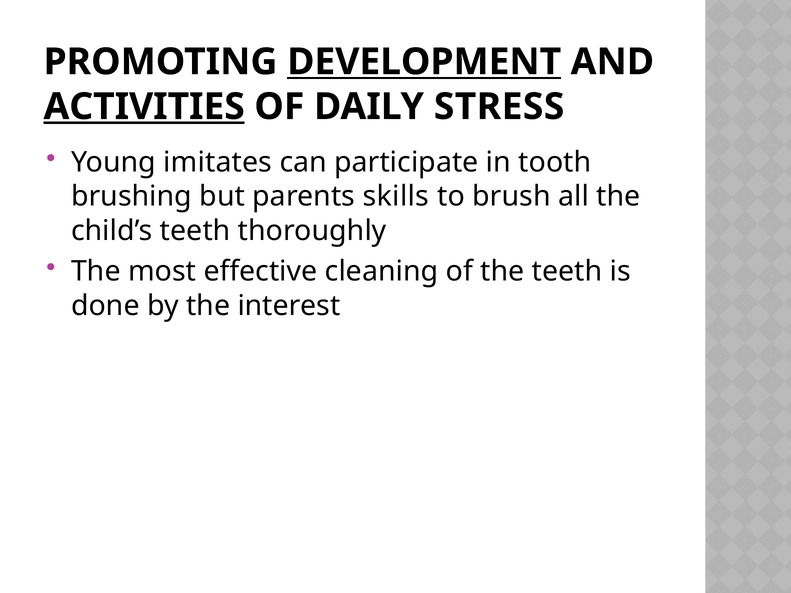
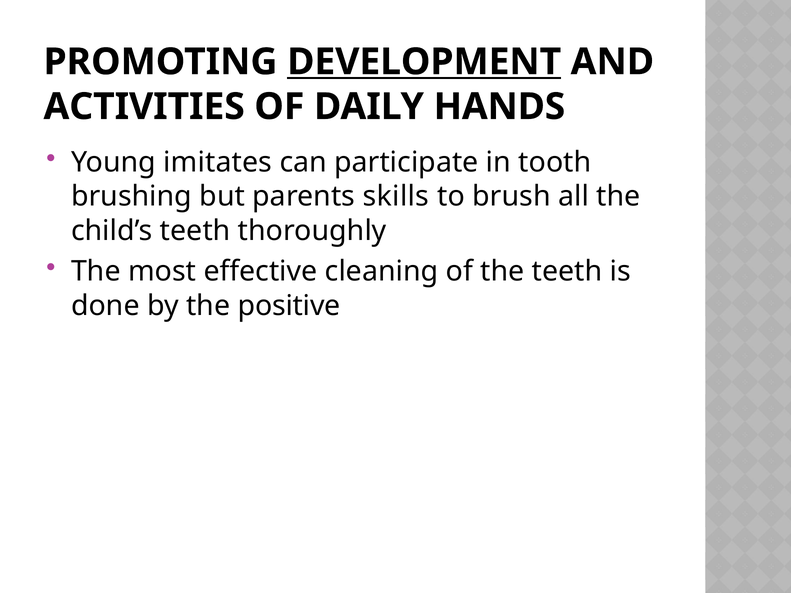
ACTIVITIES underline: present -> none (144, 107)
STRESS: STRESS -> HANDS (499, 107)
interest: interest -> positive (289, 306)
